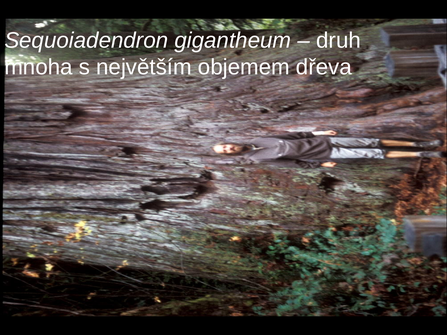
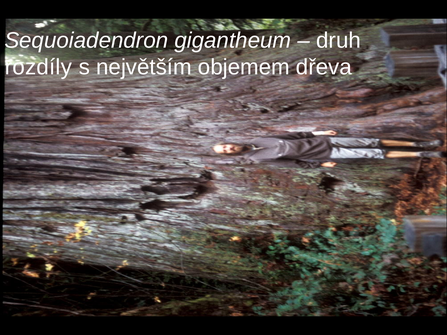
mnoha: mnoha -> rozdíly (38, 67)
